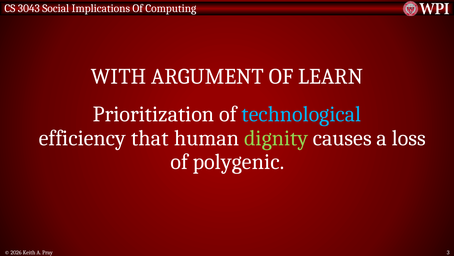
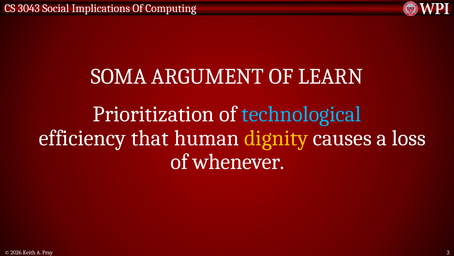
WITH: WITH -> SOMA (119, 76)
dignity colour: light green -> yellow (276, 138)
polygenic: polygenic -> whenever (239, 162)
